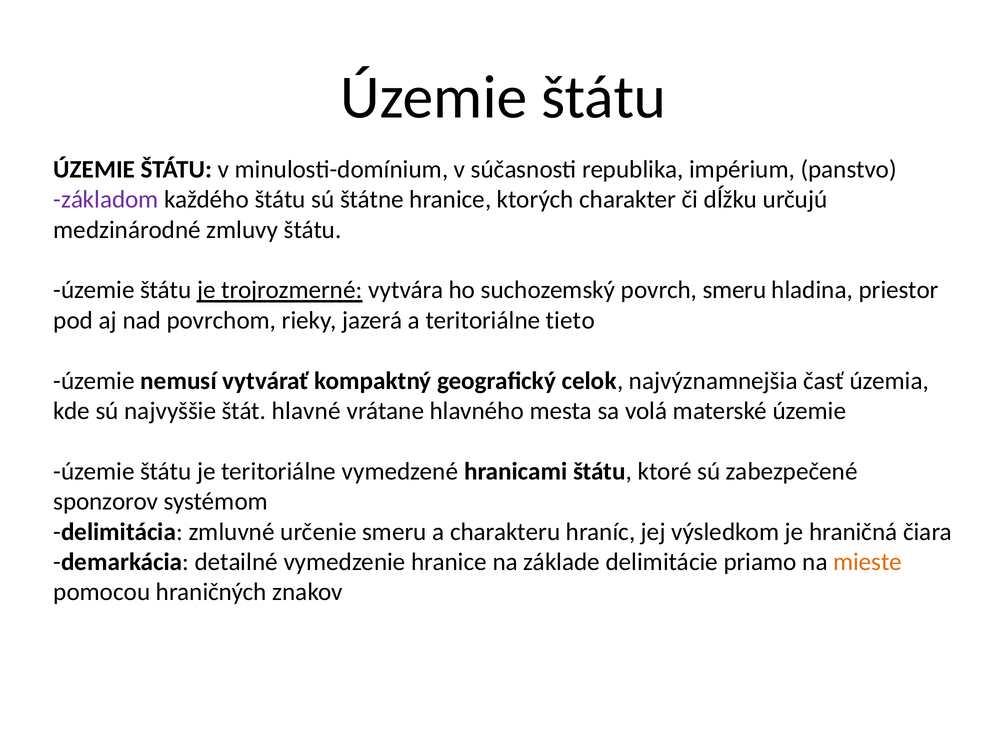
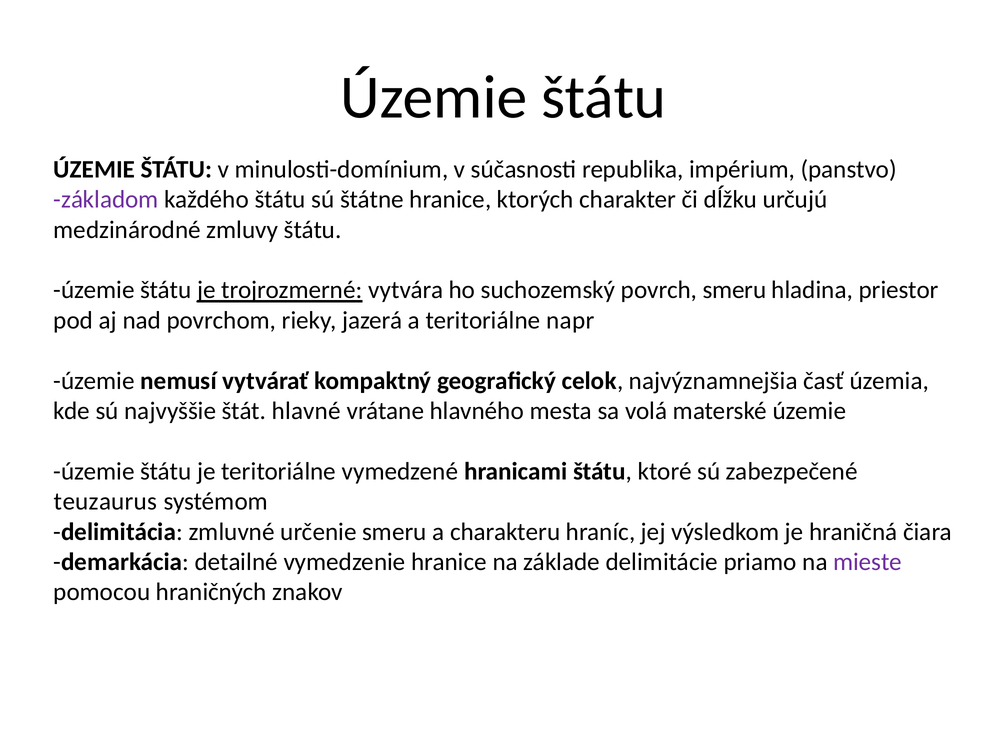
tieto: tieto -> napr (570, 320)
sponzorov: sponzorov -> teuzaurus (106, 502)
mieste colour: orange -> purple (868, 562)
